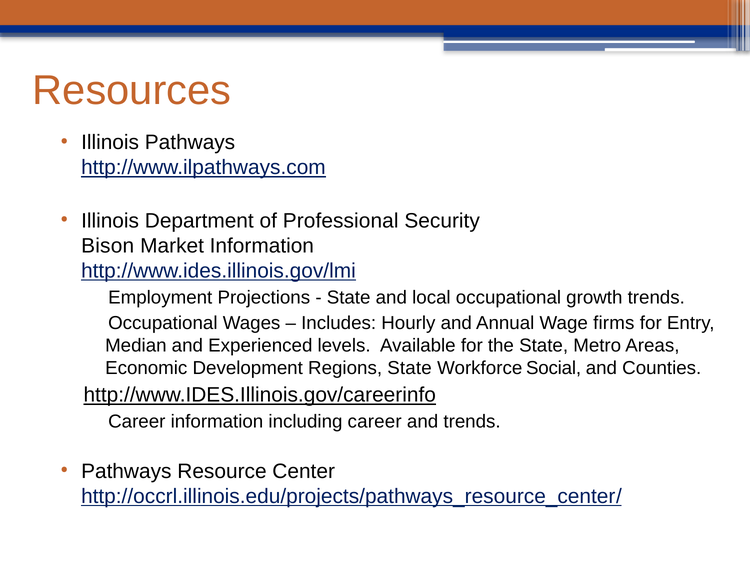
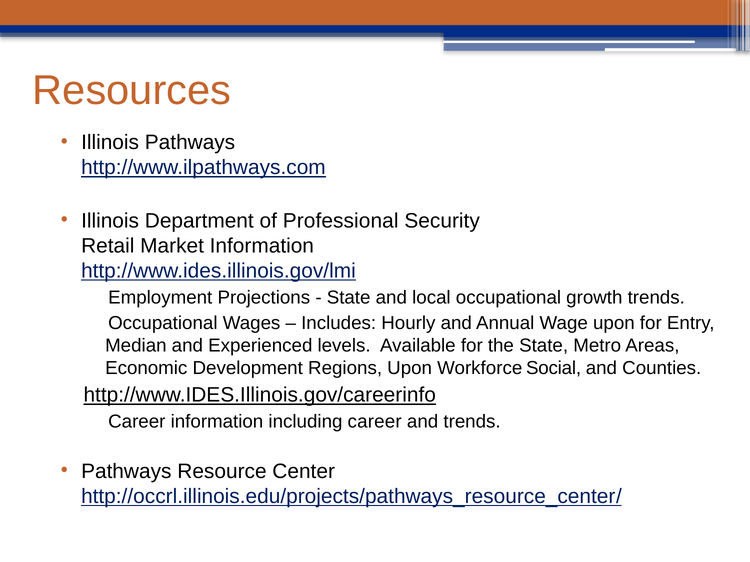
Bison: Bison -> Retail (108, 246)
Wage firms: firms -> upon (614, 323)
Regions State: State -> Upon (410, 368)
